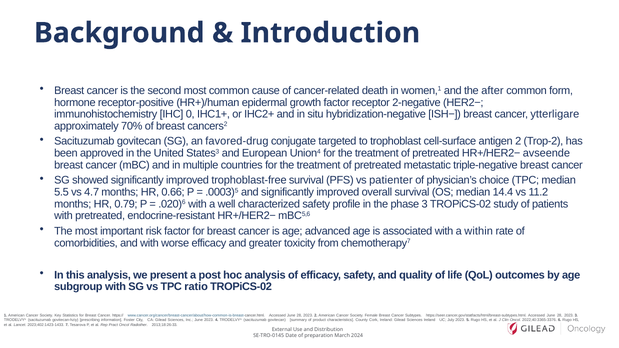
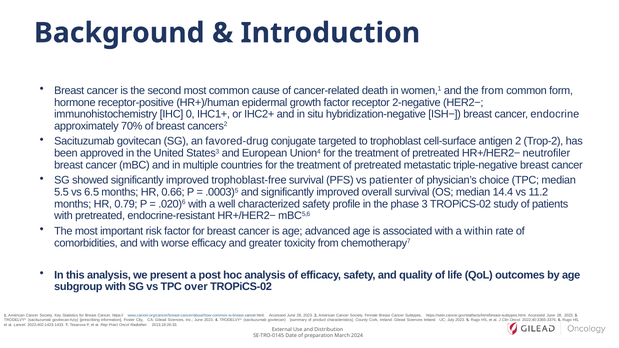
the after: after -> from (492, 91)
ytterligare: ytterligare -> endocrine (555, 114)
avseende: avseende -> neutrofiler (546, 153)
4.7: 4.7 -> 6.5 (92, 192)
ratio: ratio -> over (196, 287)
